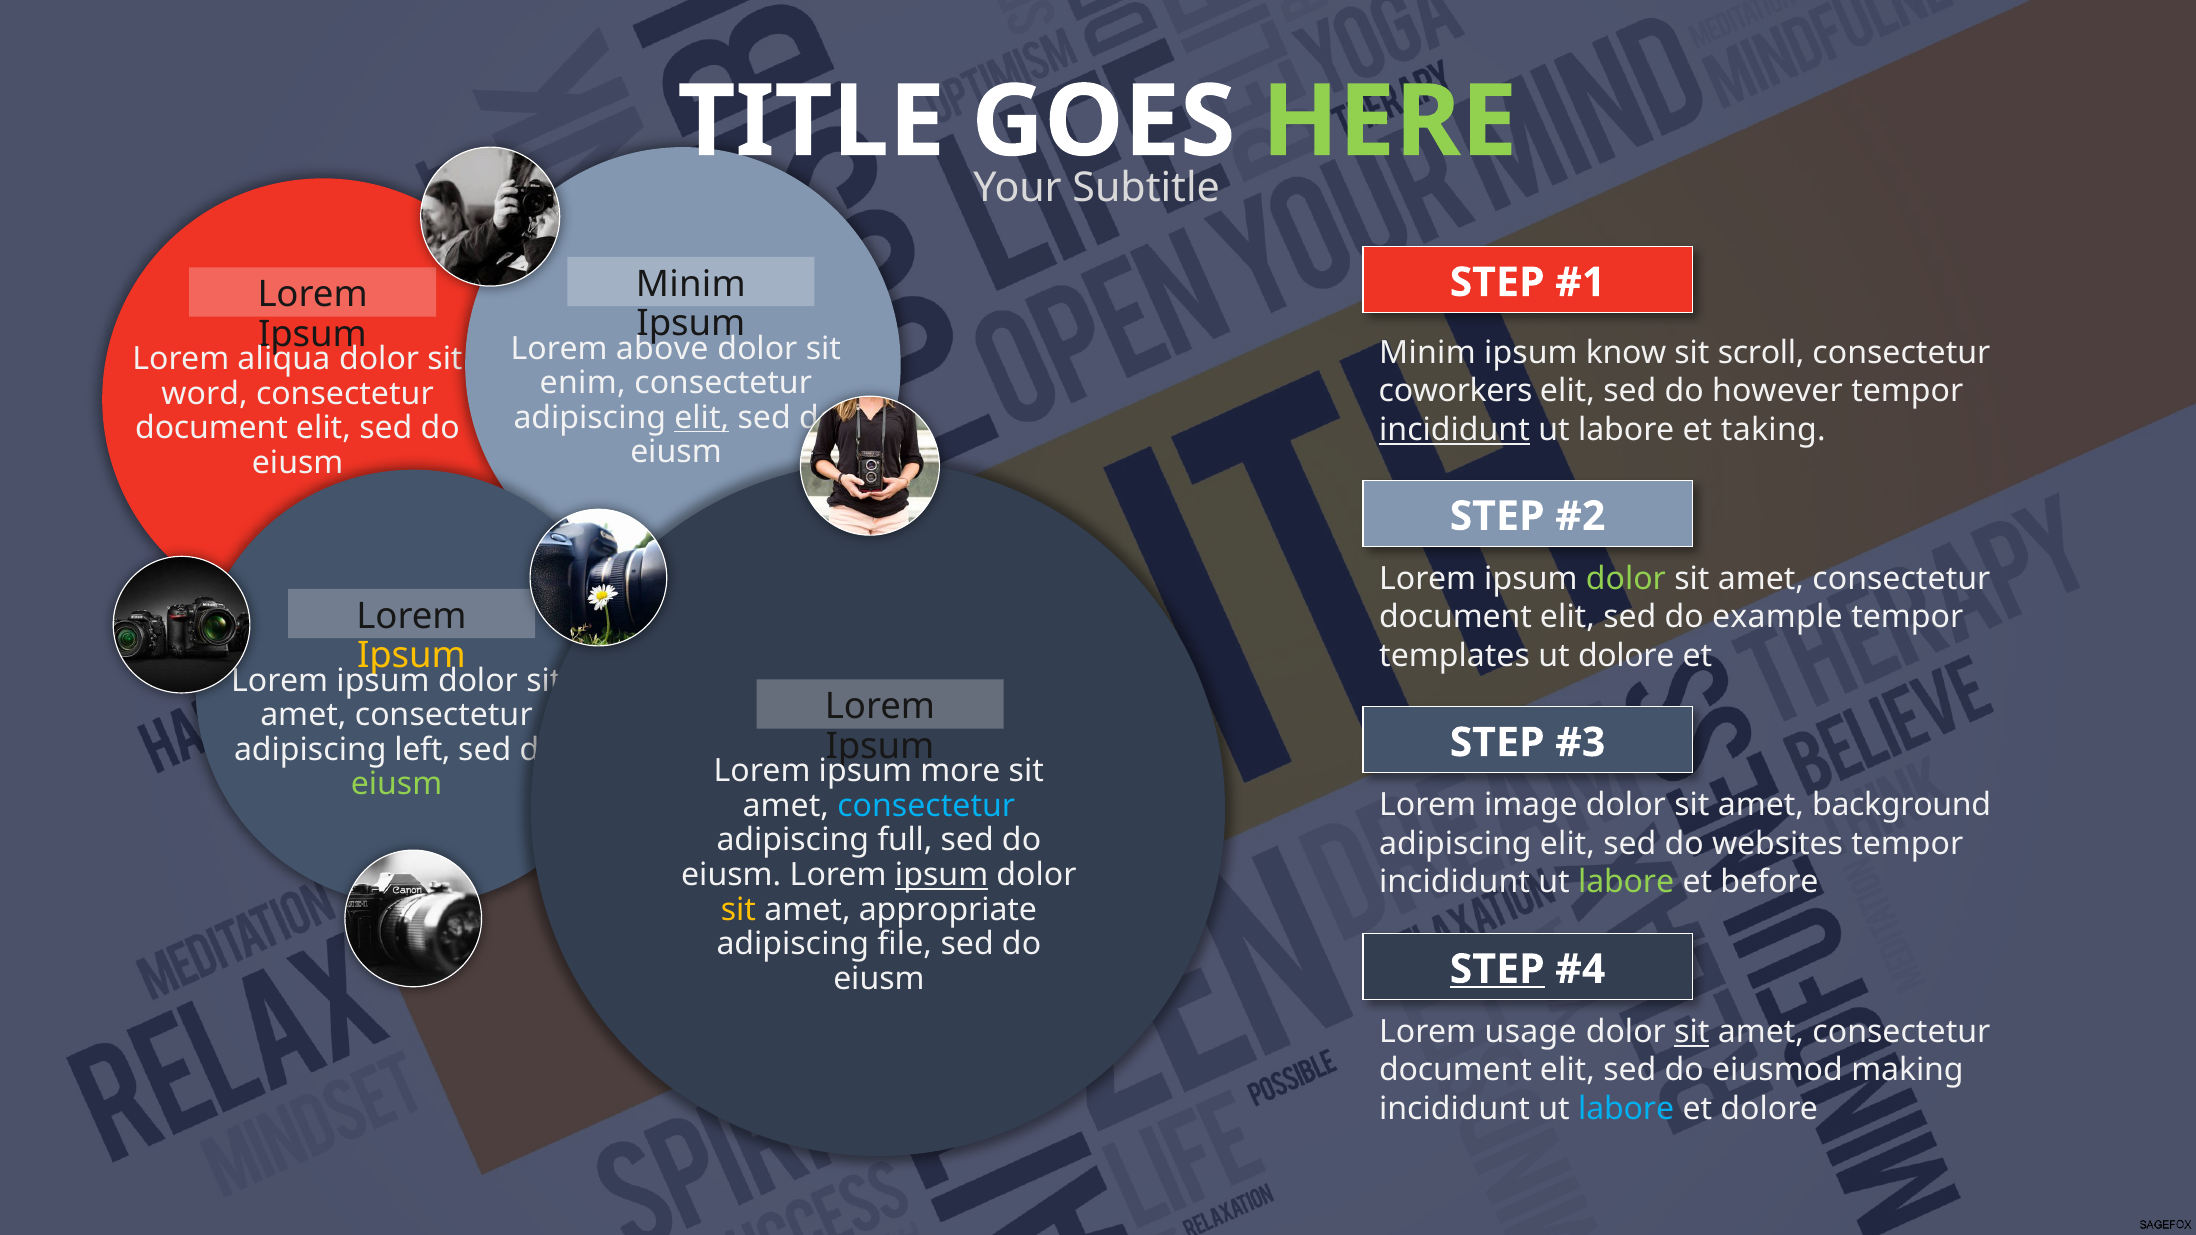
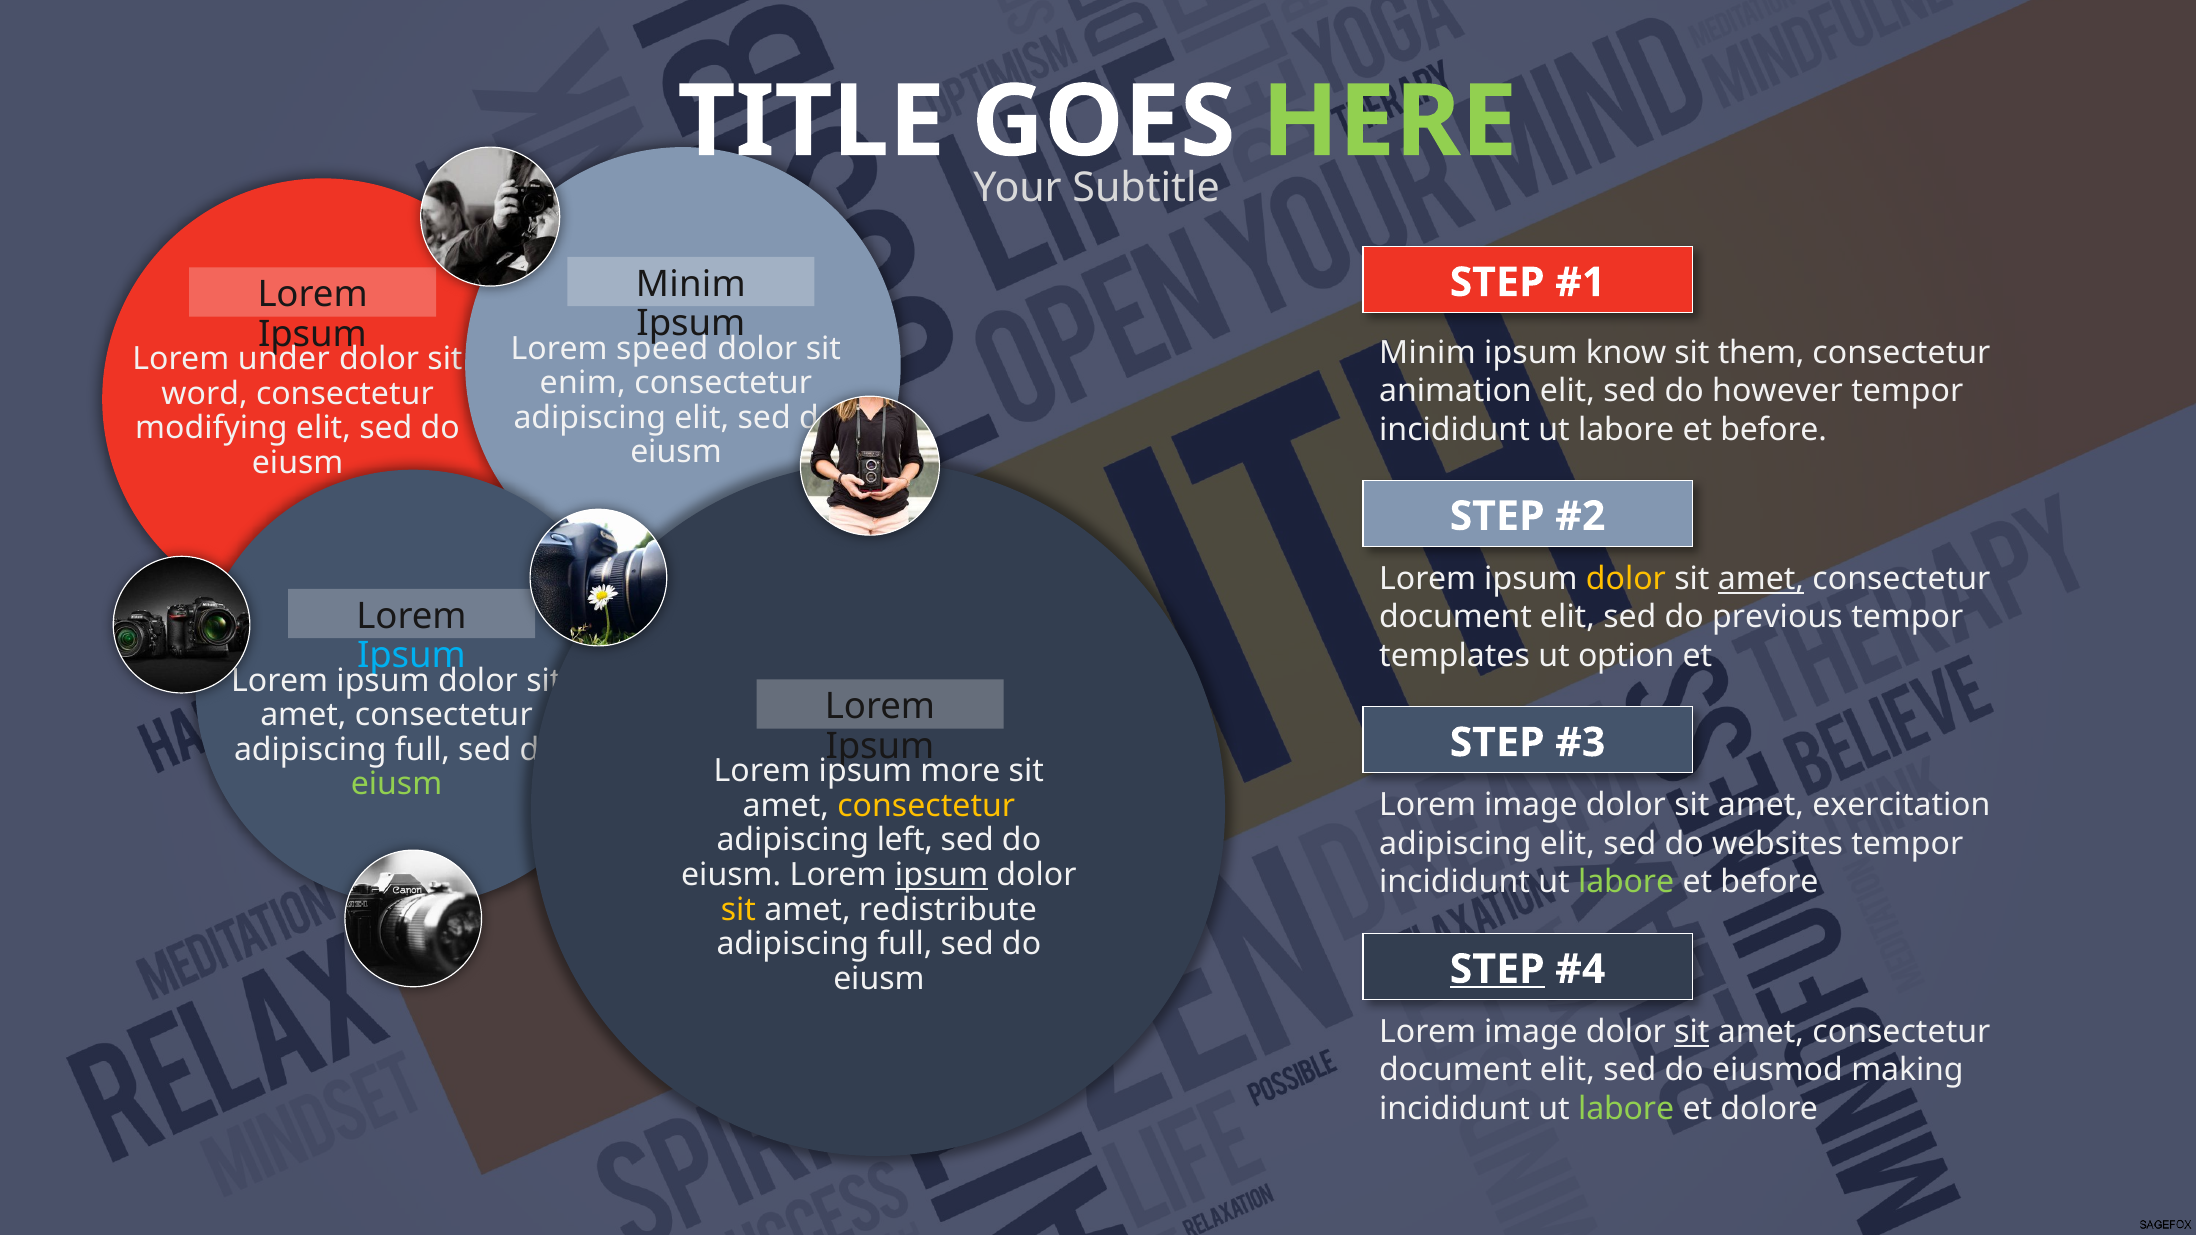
above: above -> speed (662, 349)
scroll: scroll -> them (1761, 353)
aliqua: aliqua -> under (284, 359)
coworkers: coworkers -> animation (1455, 391)
elit underline: present -> none (702, 418)
document: document -> modifying (211, 428)
incididunt underline: present -> none (1455, 430)
taking: taking -> before (1774, 430)
dolor colour: light green -> yellow (1626, 579)
amet underline: none -> present (1761, 579)
example: example -> previous (1777, 617)
Ipsum colour: yellow -> light blue (411, 656)
ut dolore: dolore -> option (1626, 656)
left: left -> full (422, 750)
background: background -> exercitation (1901, 805)
consectetur colour: light blue -> yellow (926, 806)
full: full -> left (905, 840)
appropriate: appropriate -> redistribute (948, 910)
file: file -> full (905, 944)
usage: usage -> image (1531, 1032)
labore colour: light blue -> light green (1626, 1109)
